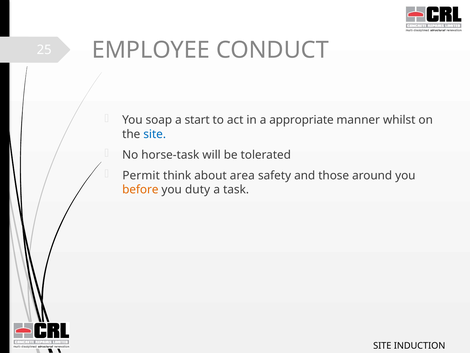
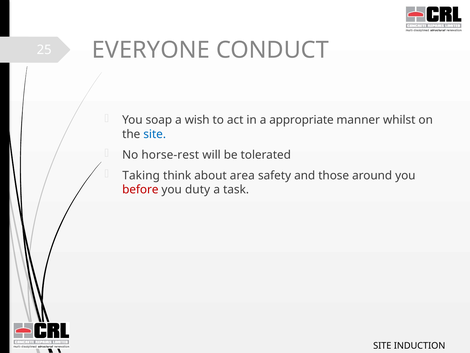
EMPLOYEE: EMPLOYEE -> EVERYONE (151, 50)
start: start -> wish (197, 120)
horse-task: horse-task -> horse-rest (170, 155)
Permit: Permit -> Taking (141, 175)
before colour: orange -> red (140, 189)
